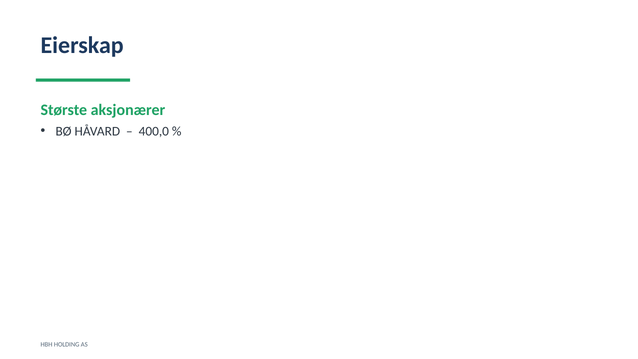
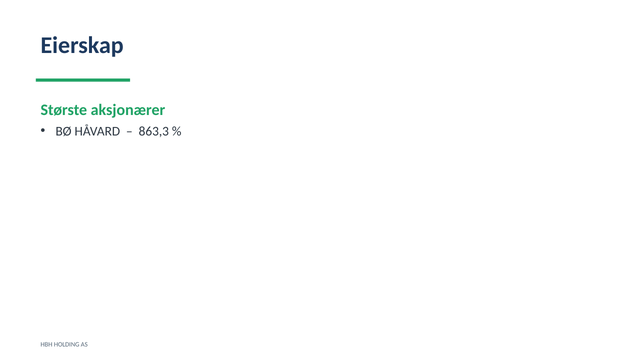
400,0: 400,0 -> 863,3 (154, 131)
